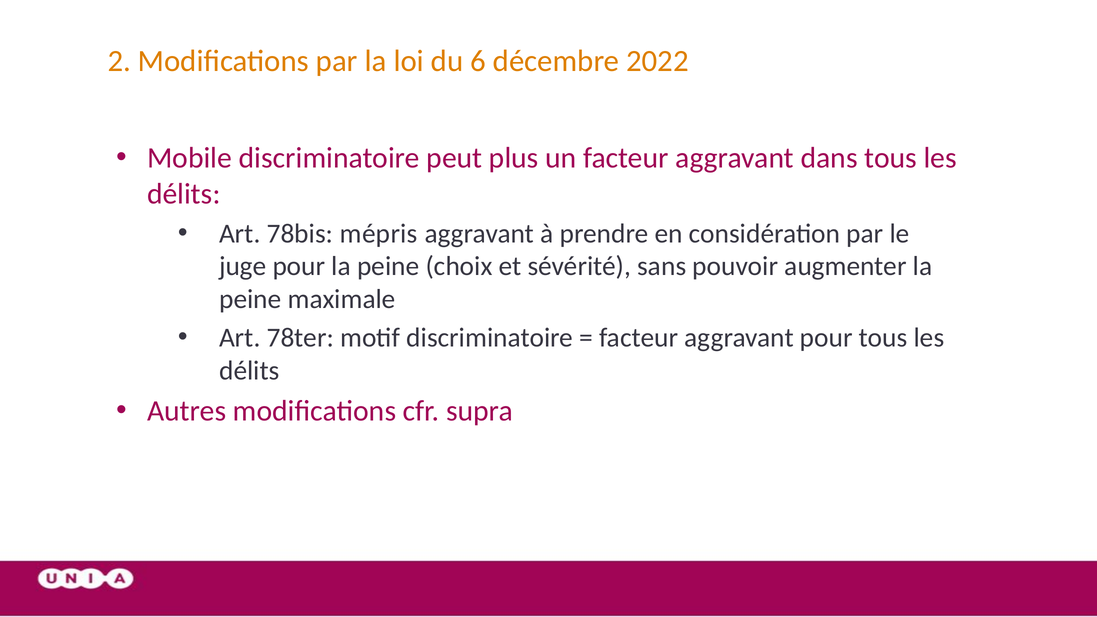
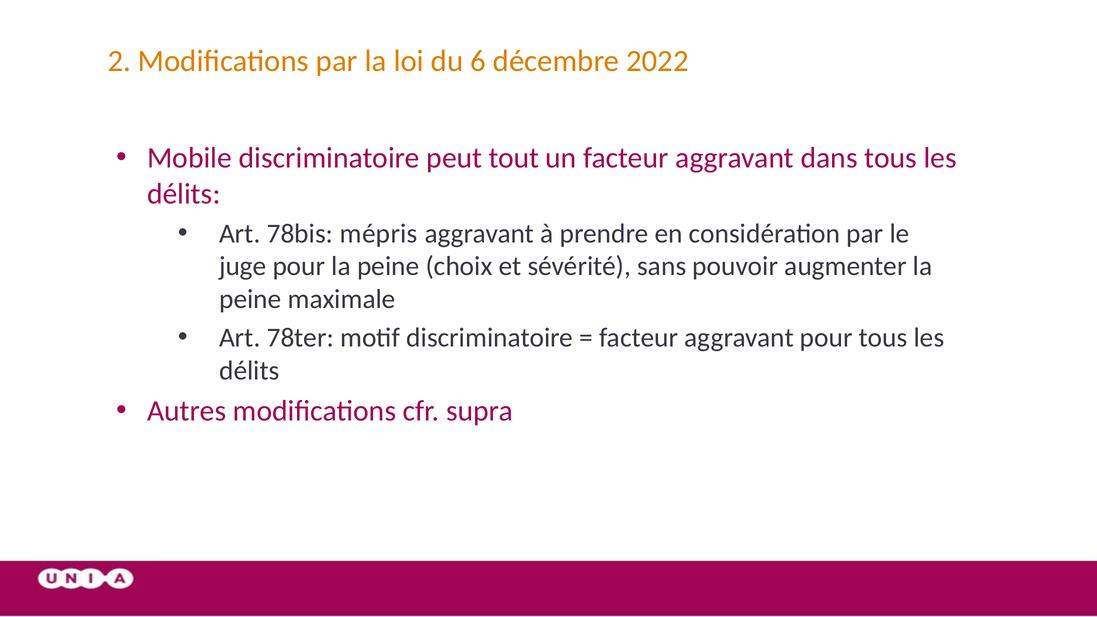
plus: plus -> tout (514, 158)
